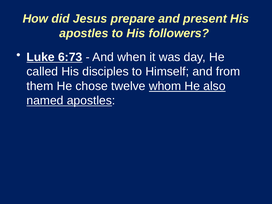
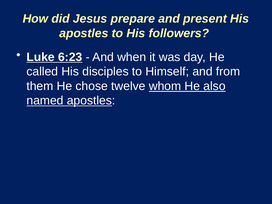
6:73: 6:73 -> 6:23 (70, 57)
